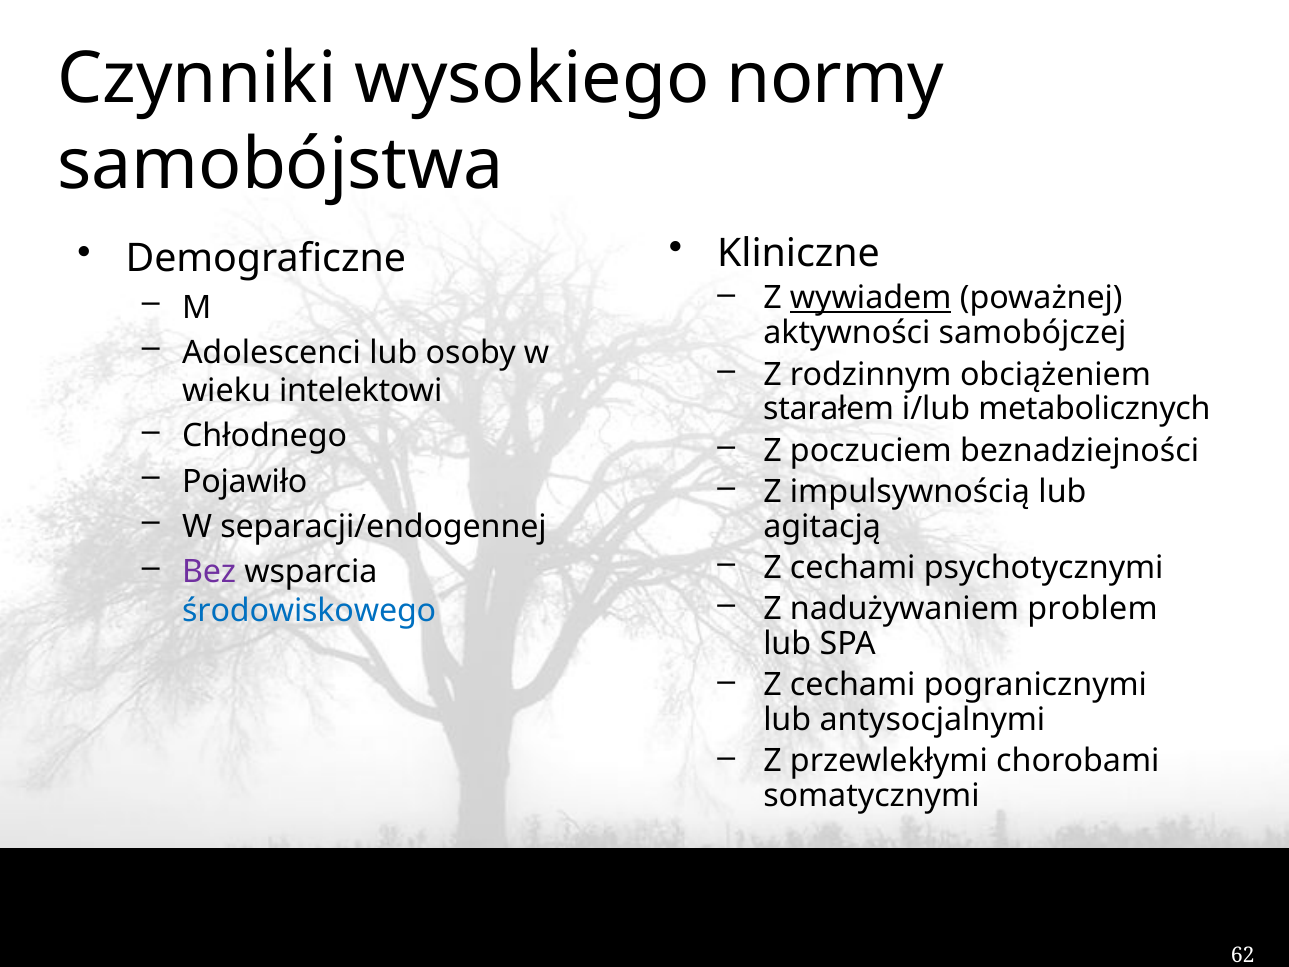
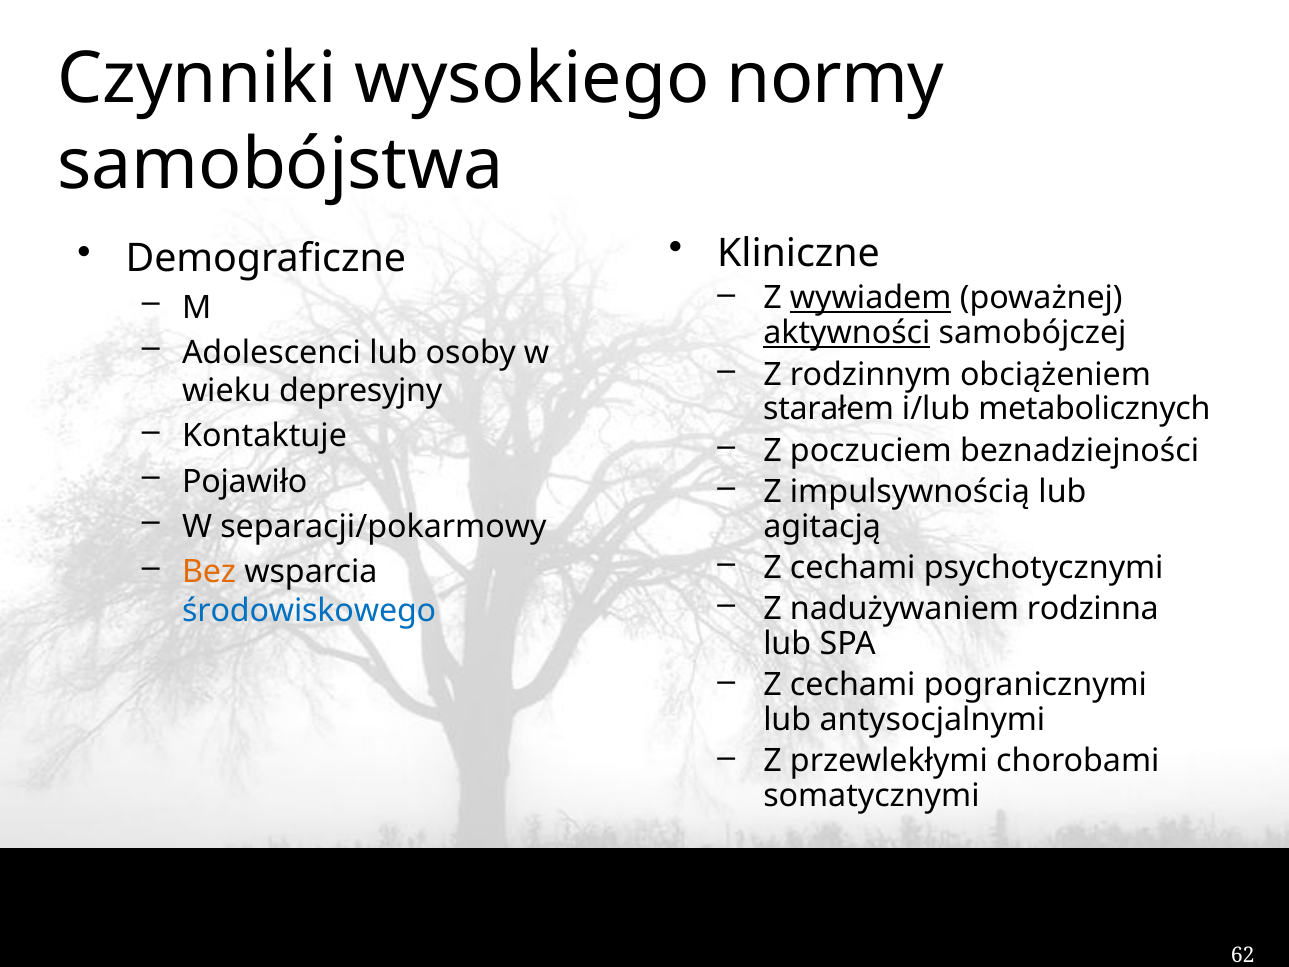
aktywności underline: none -> present (847, 333)
intelektowi: intelektowi -> depresyjny (361, 391)
Chłodnego: Chłodnego -> Kontaktuje (265, 436)
separacji/endogennej: separacji/endogennej -> separacji/pokarmowy (383, 526)
Bez colour: purple -> orange (209, 572)
problem: problem -> rodzinna (1093, 609)
